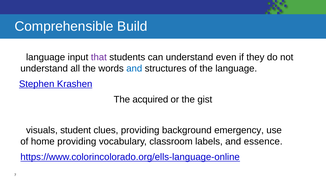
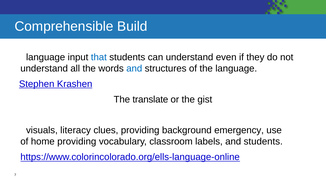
that colour: purple -> blue (99, 57)
acquired: acquired -> translate (150, 100)
student: student -> literacy (76, 131)
and essence: essence -> students (263, 142)
